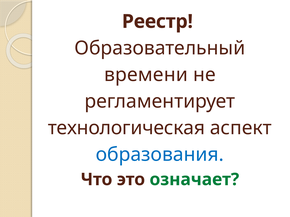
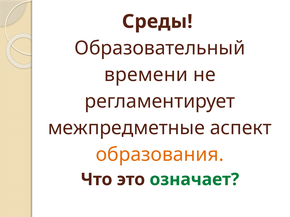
Реестр: Реестр -> Среды (157, 22)
технологическая: технологическая -> межпредметные (126, 128)
образования colour: blue -> orange (160, 155)
